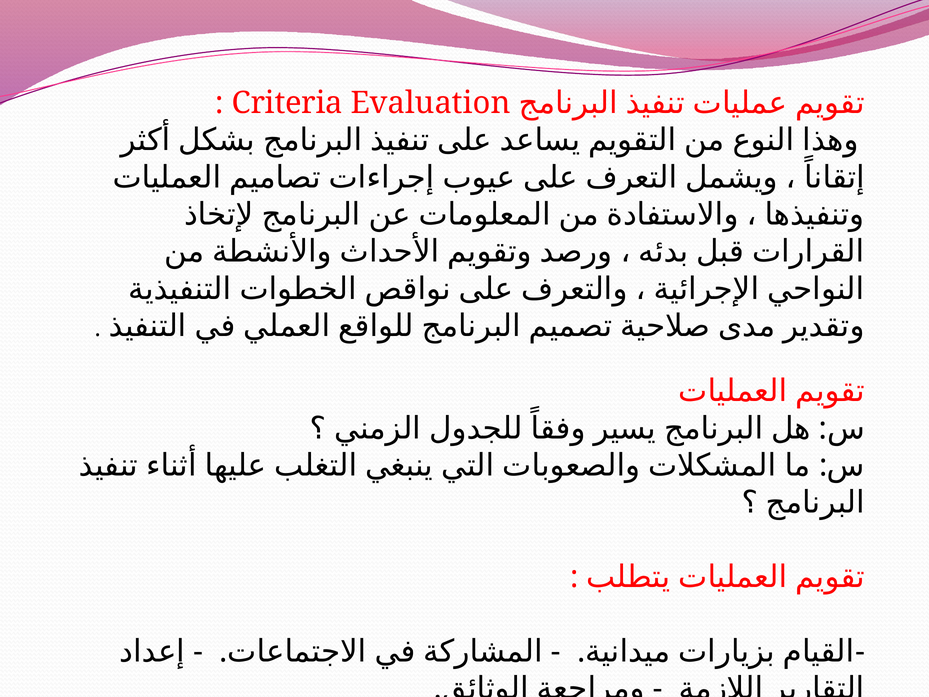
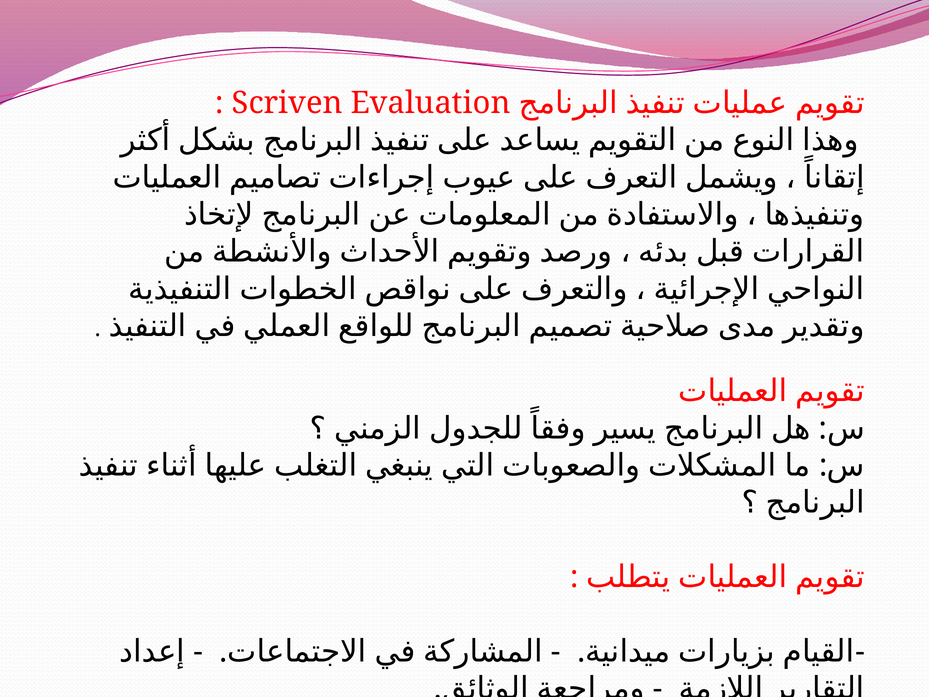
Criteria: Criteria -> Scriven (287, 103)
